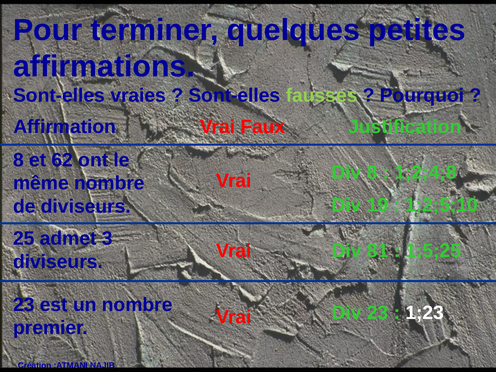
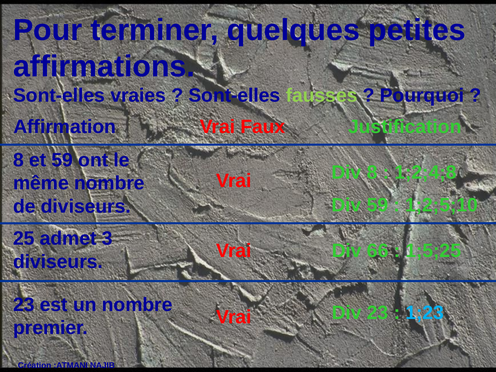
et 62: 62 -> 59 (62, 160)
Div 19: 19 -> 59 (377, 205)
81: 81 -> 66 (378, 251)
1;23 colour: white -> light blue (425, 313)
